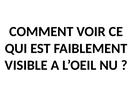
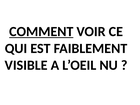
COMMENT underline: none -> present (41, 32)
